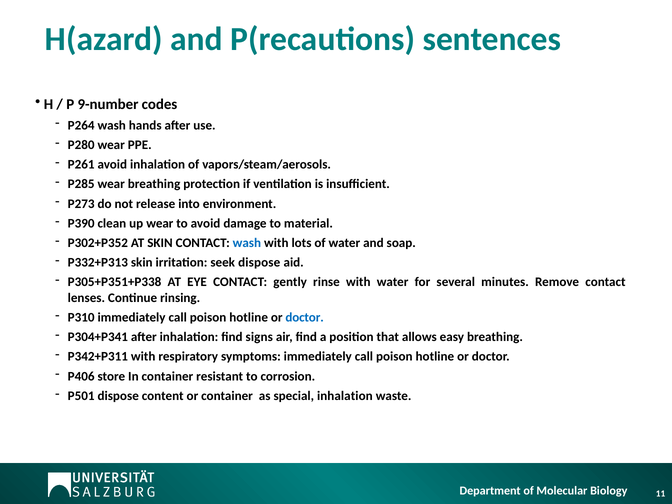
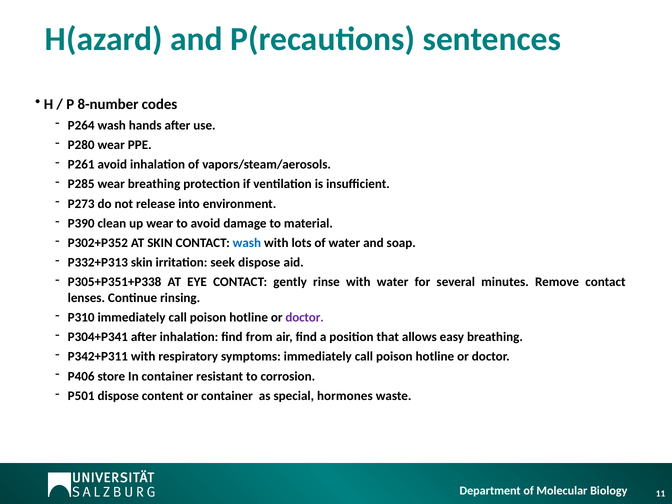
9-number: 9-number -> 8-number (108, 104)
doctor colour: blue -> purple (305, 317)
signs: signs -> from (259, 337)
special inhalation: inhalation -> hormones (345, 396)
